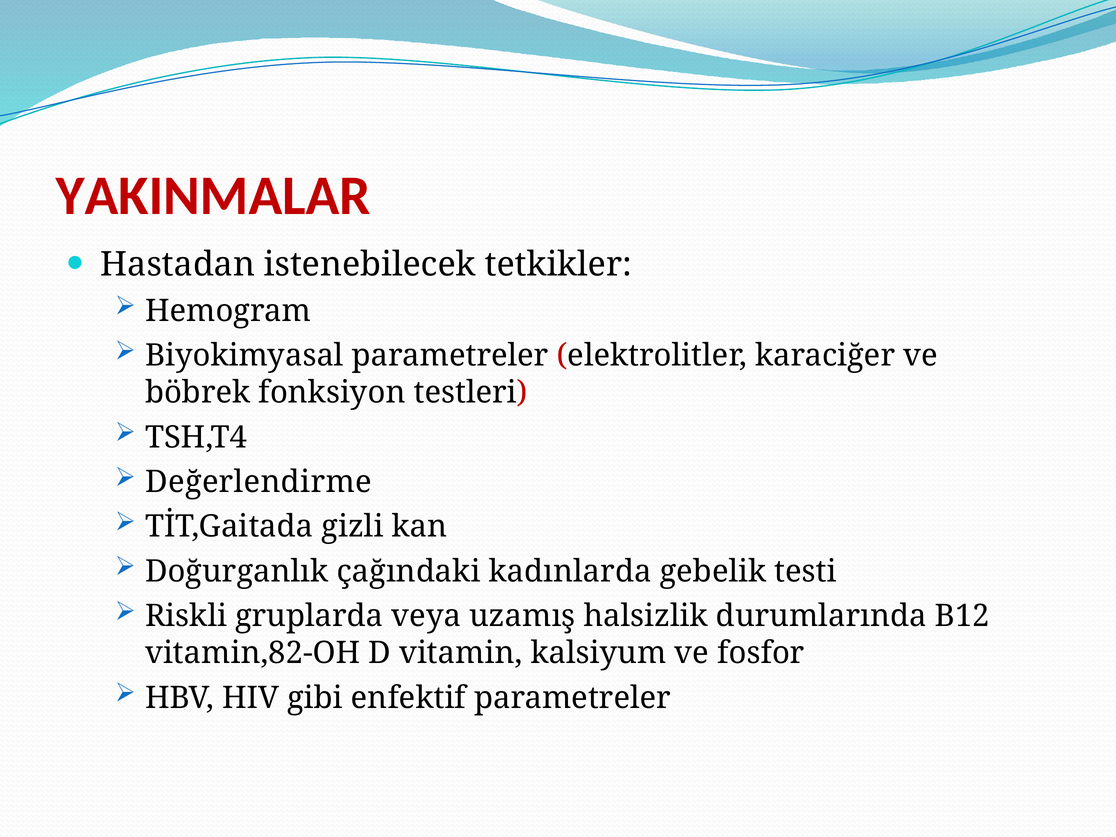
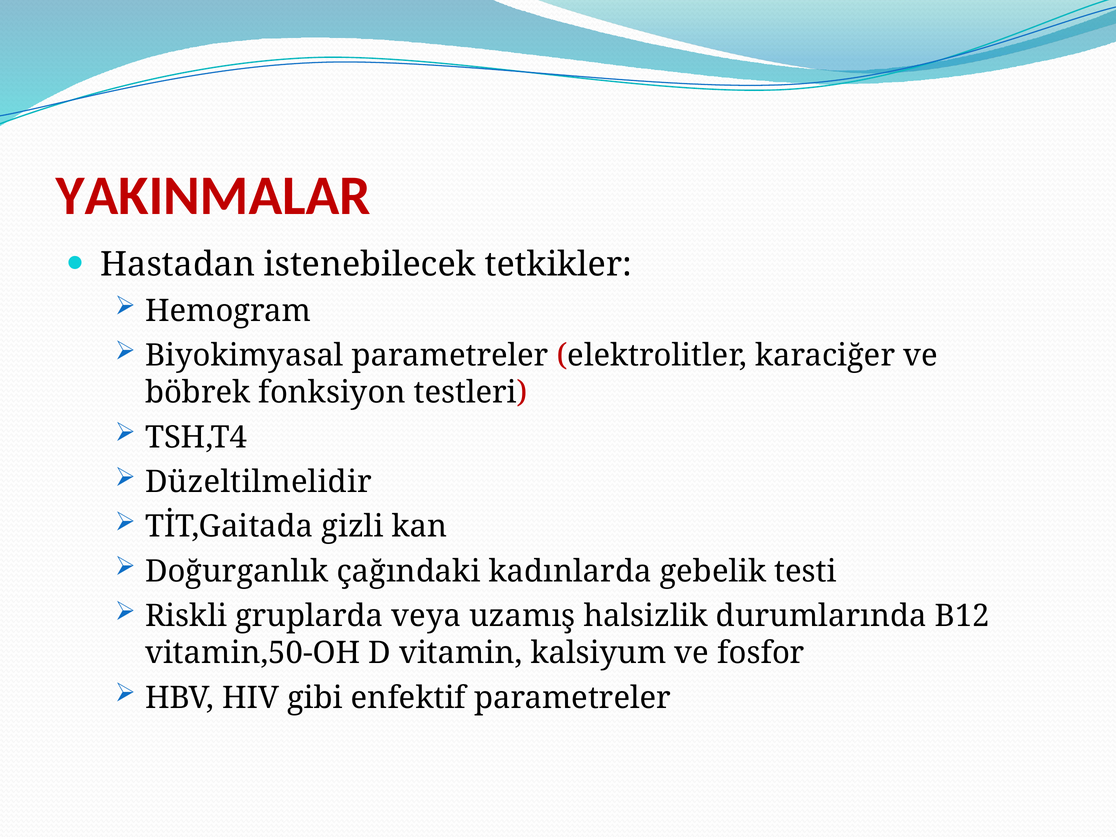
Değerlendirme: Değerlendirme -> Düzeltilmelidir (259, 482)
vitamin,82-OH: vitamin,82-OH -> vitamin,50-OH (253, 653)
